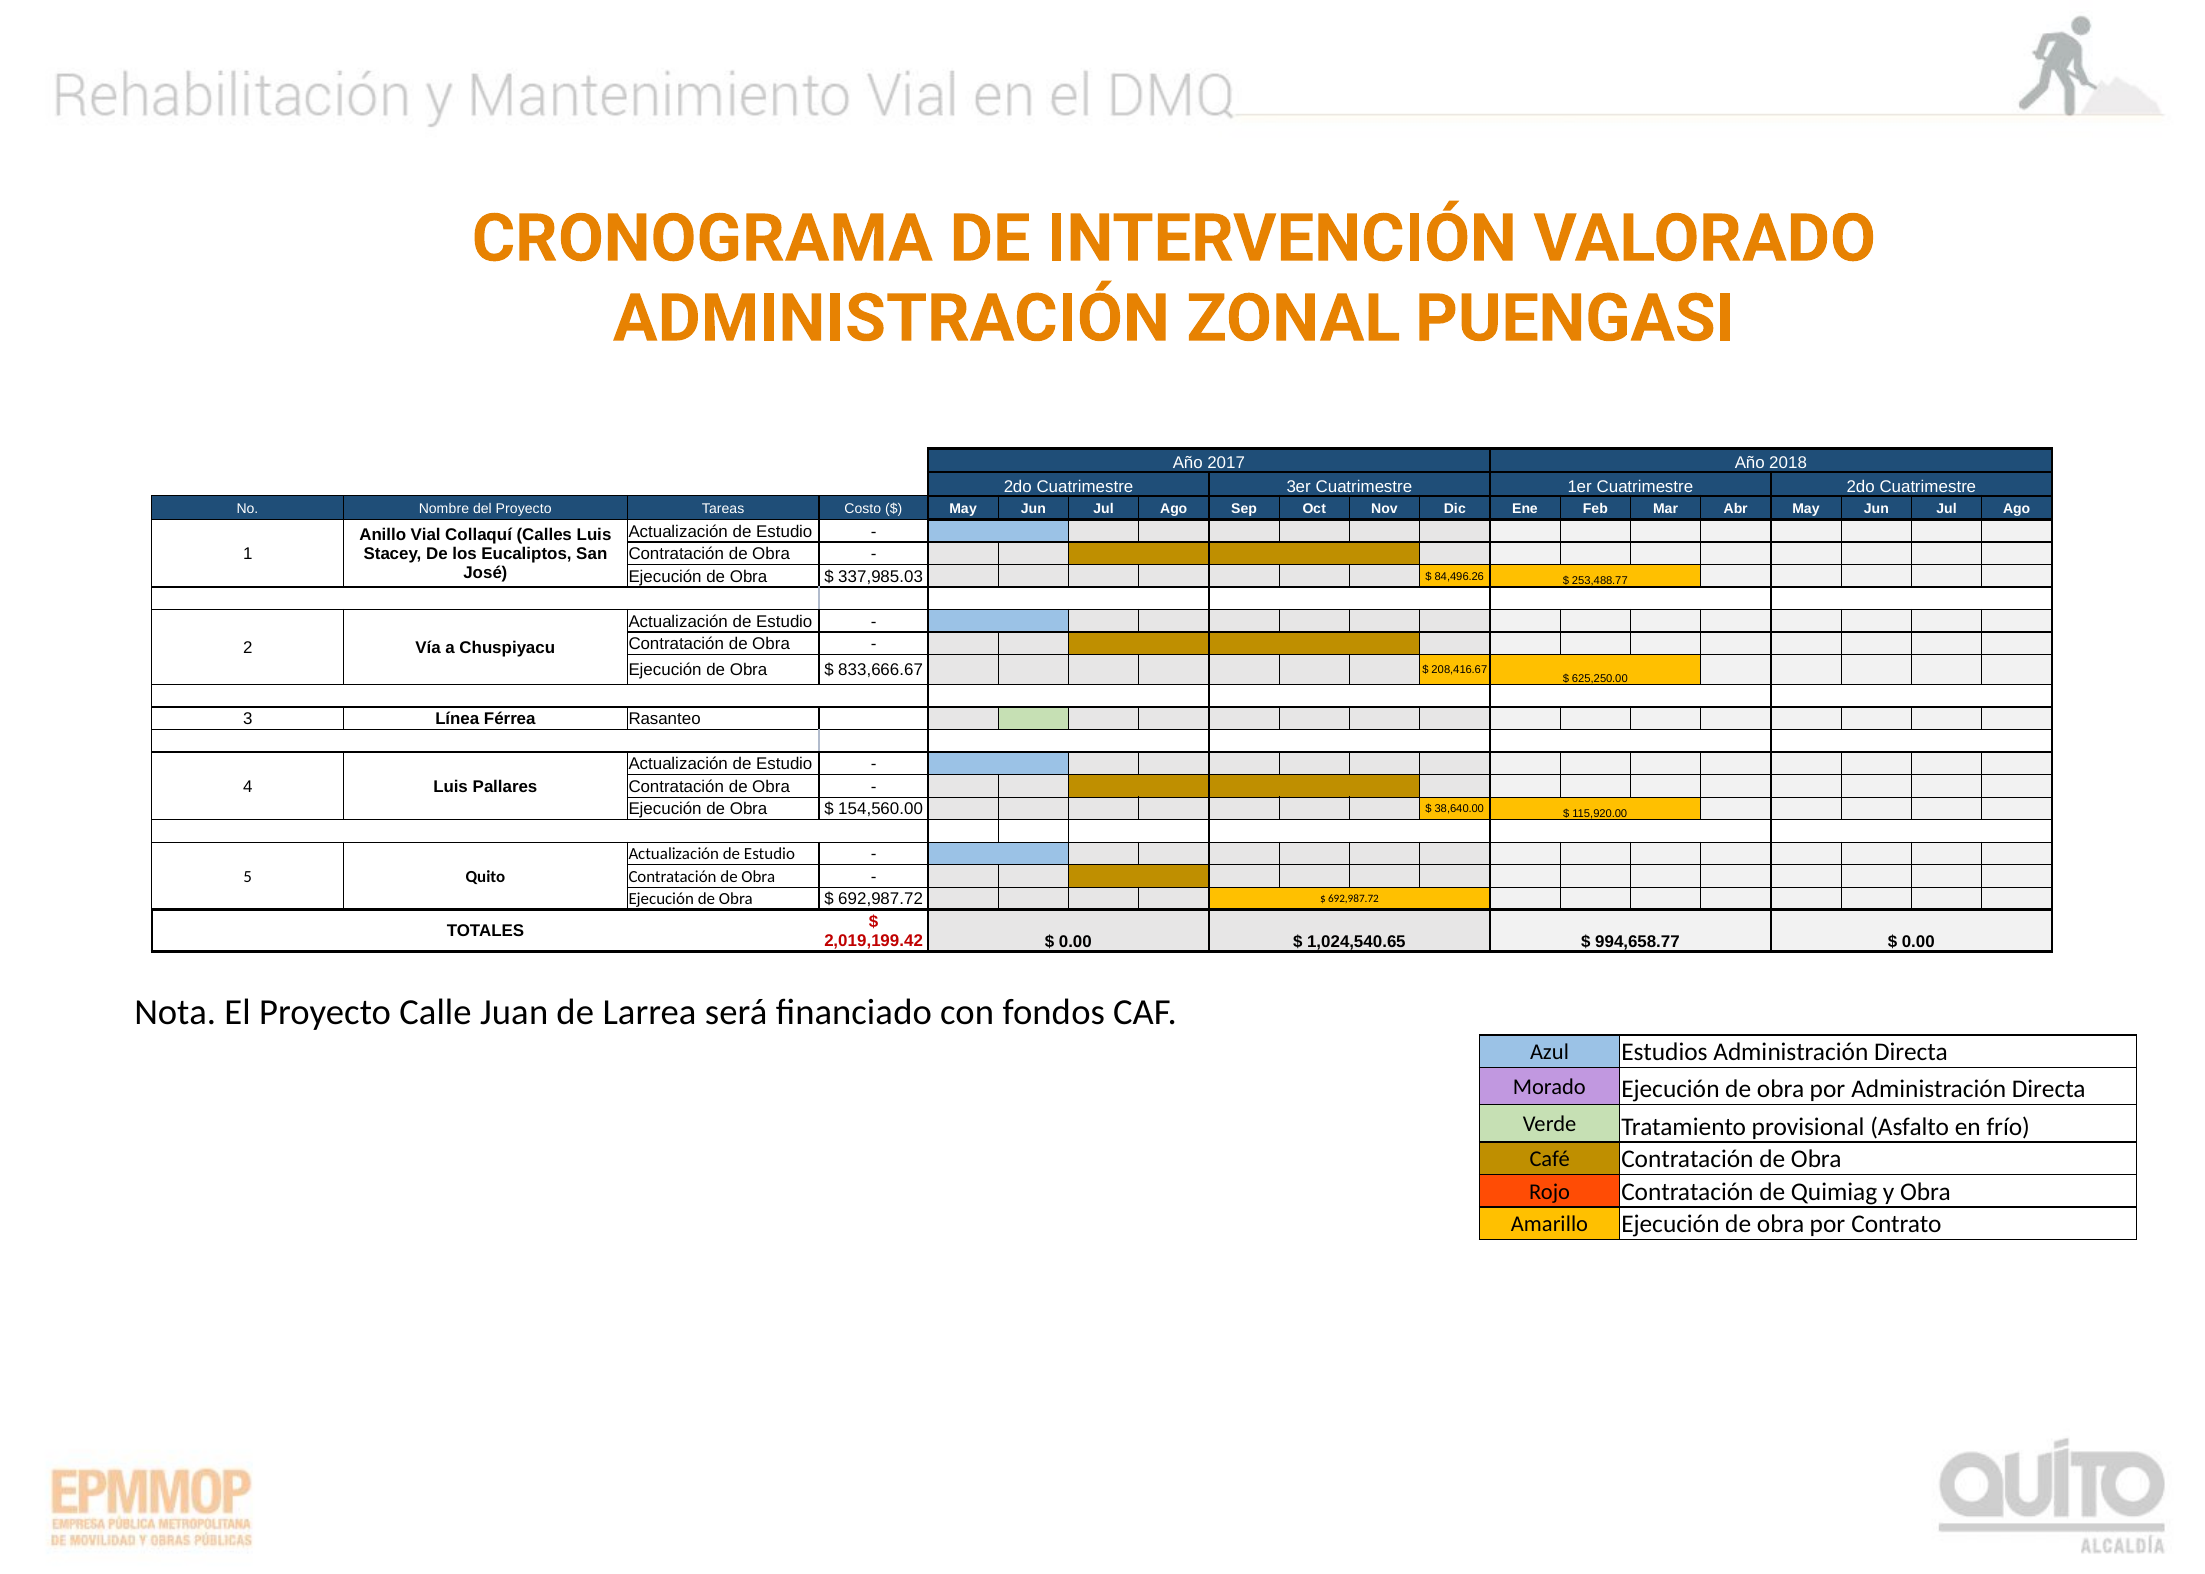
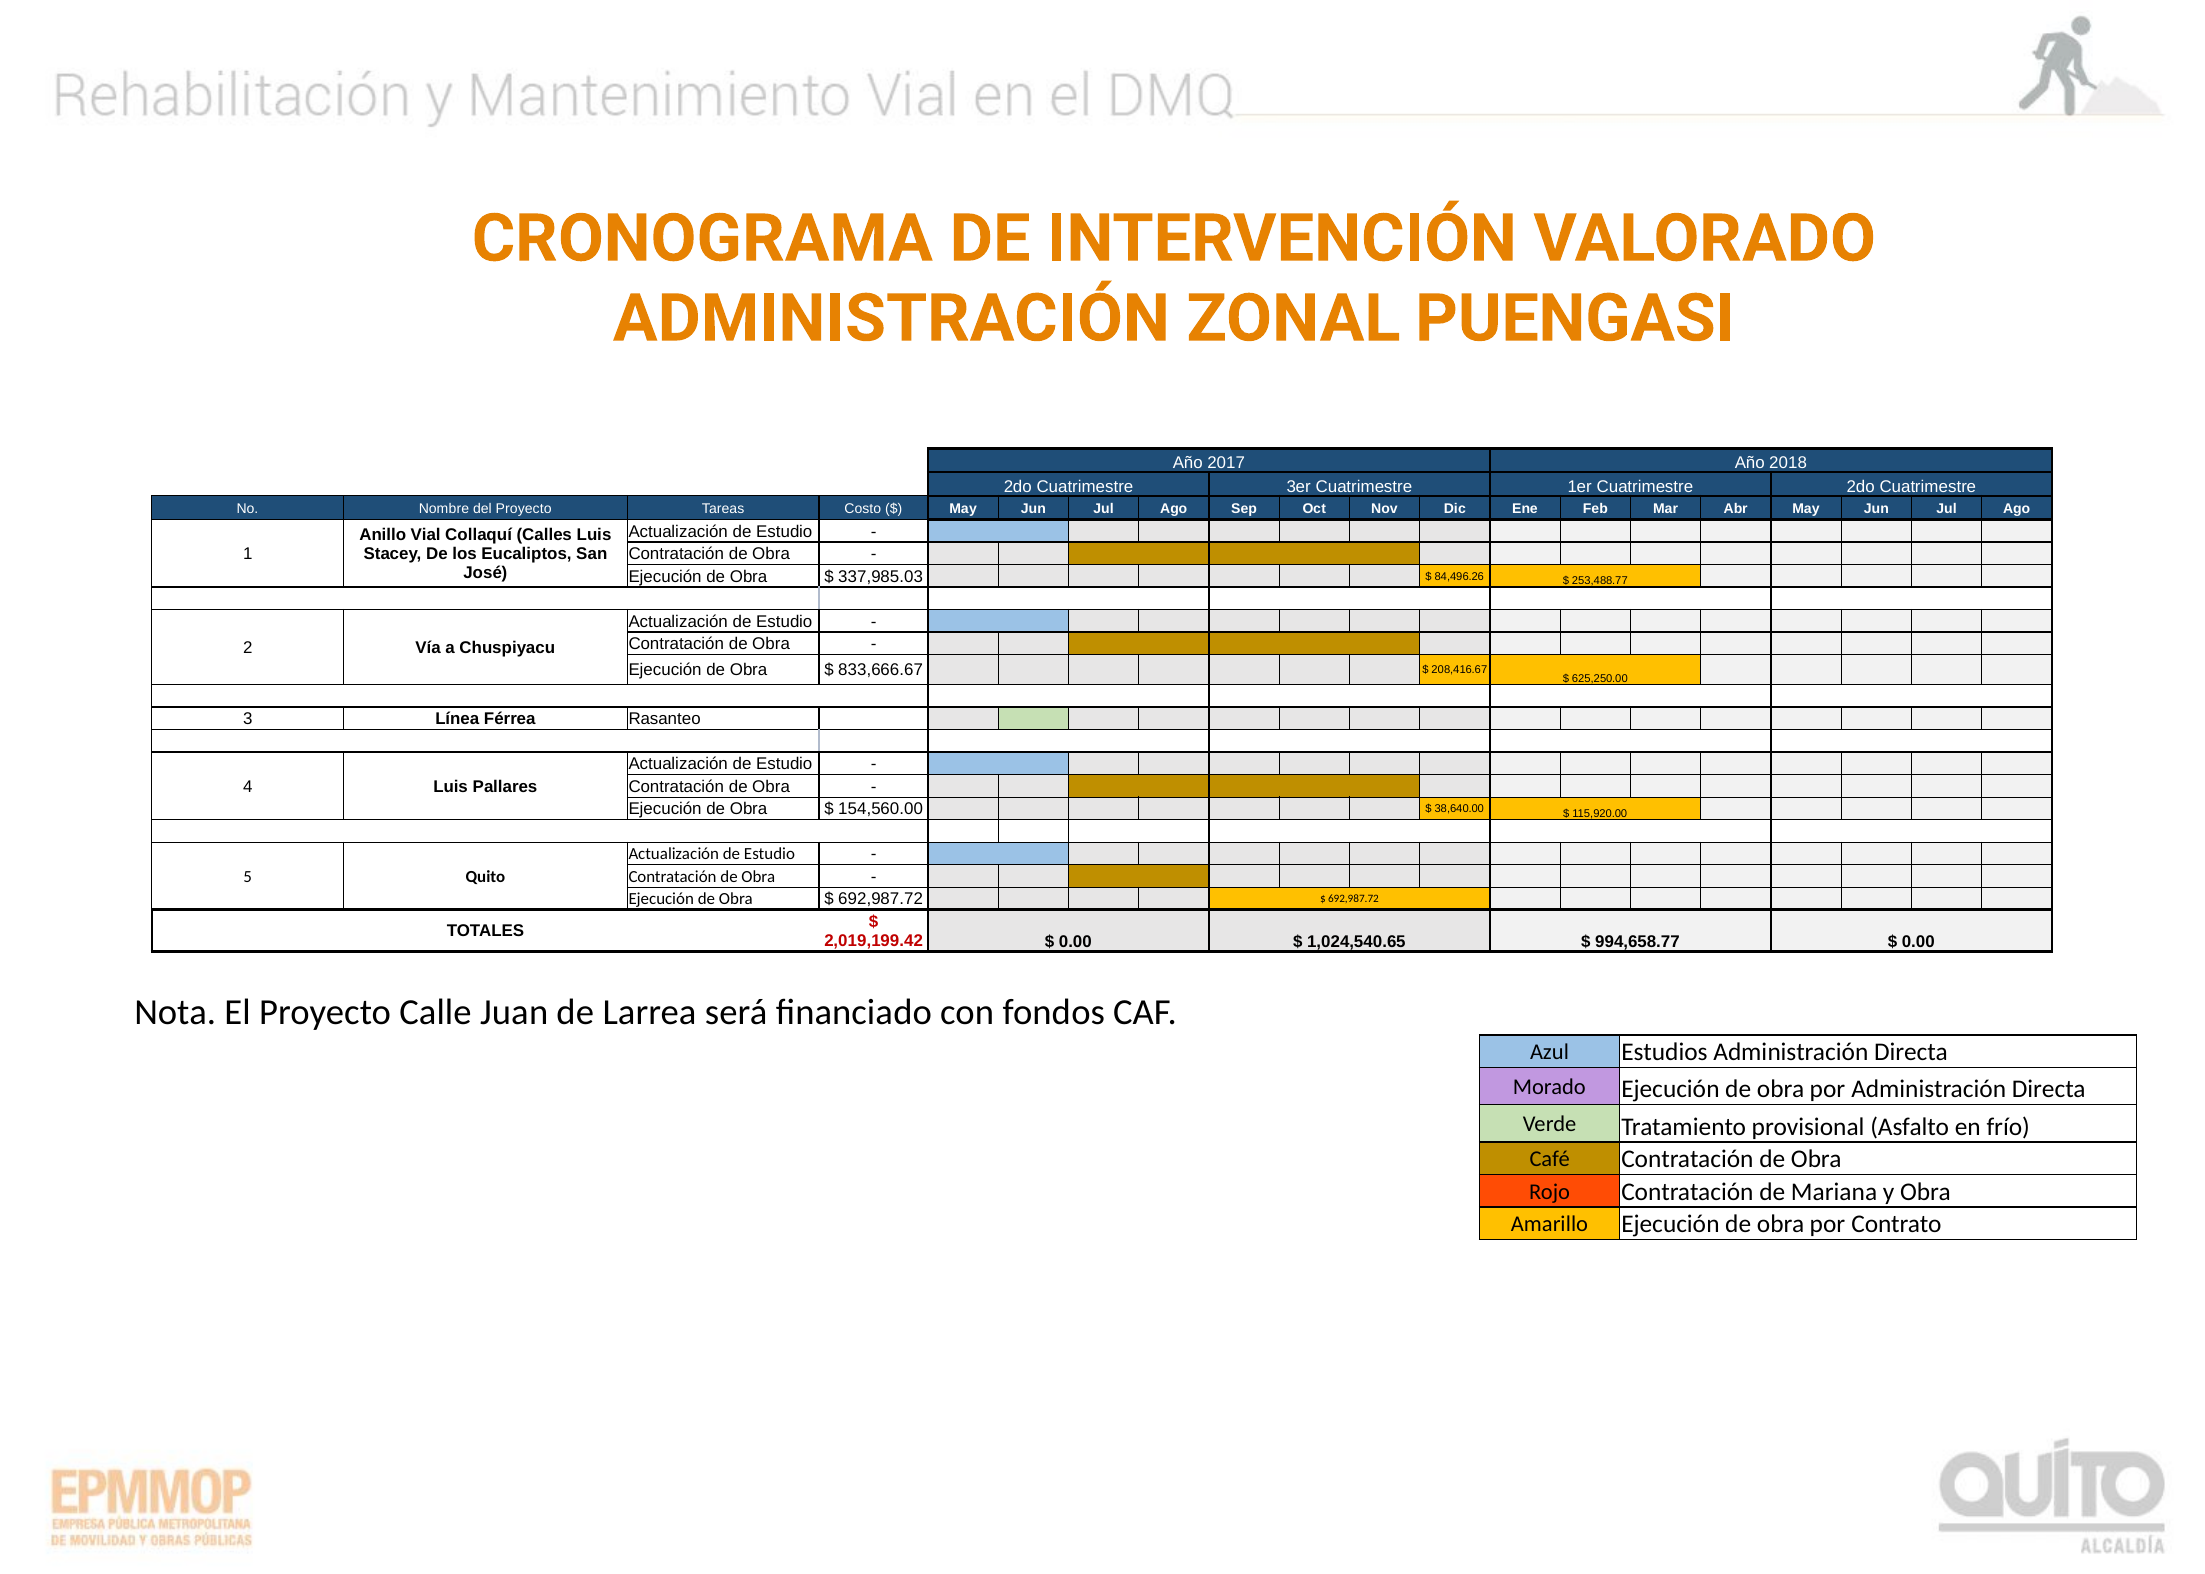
Quimiag: Quimiag -> Mariana (1834, 1192)
